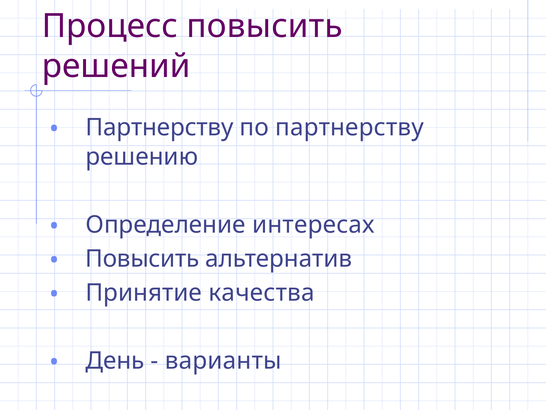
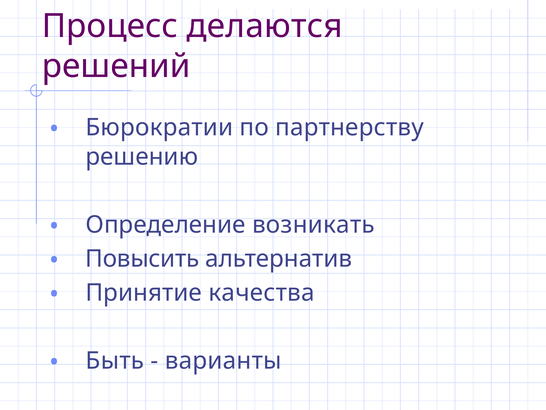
Процесс повысить: повысить -> делаются (265, 26)
Партнерству: Партнерству -> Бюрократии (159, 127)
интересах: интересах -> возникать (313, 224)
День: День -> Быть (115, 360)
